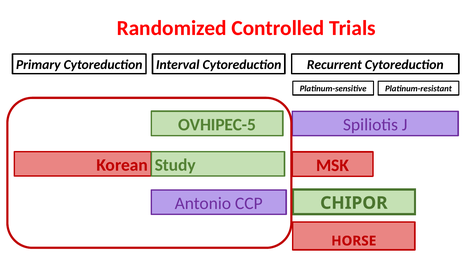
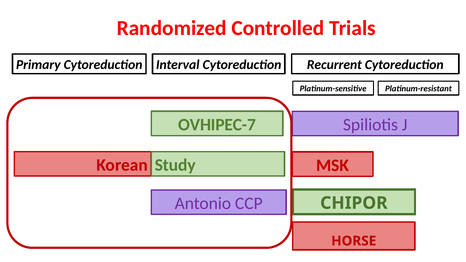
OVHIPEC-5: OVHIPEC-5 -> OVHIPEC-7 (217, 125)
